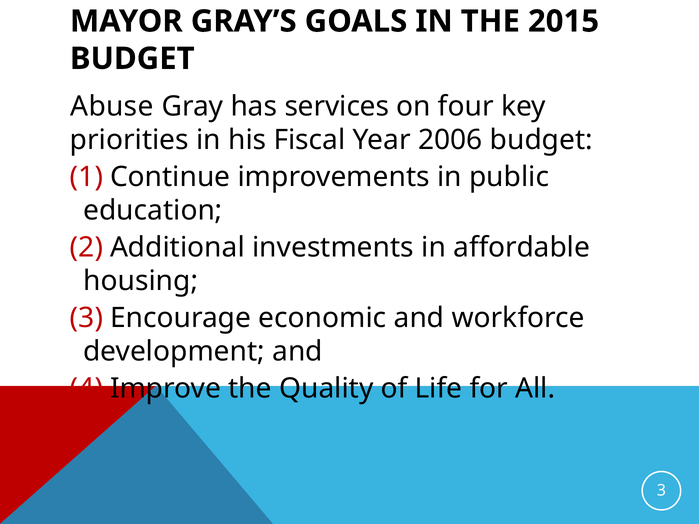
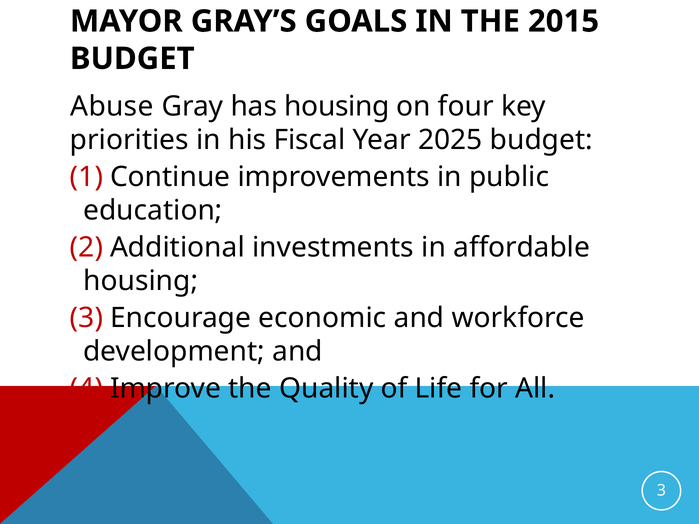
has services: services -> housing (337, 106)
2006: 2006 -> 2025 (450, 140)
